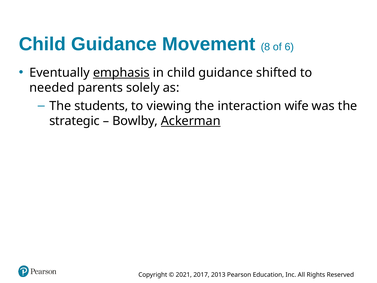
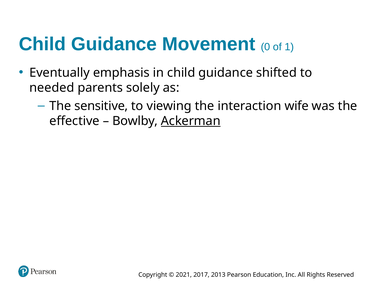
8: 8 -> 0 (265, 47)
6: 6 -> 1 (289, 47)
emphasis underline: present -> none (121, 73)
students: students -> sensitive (101, 106)
strategic: strategic -> effective (74, 121)
